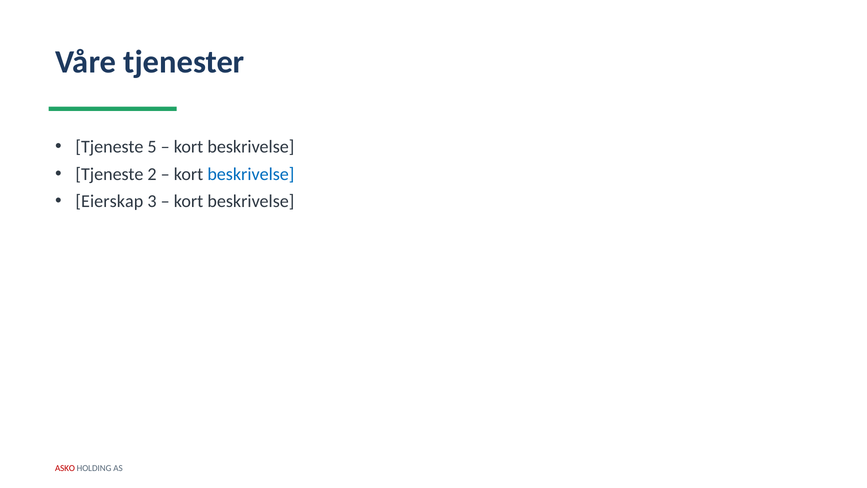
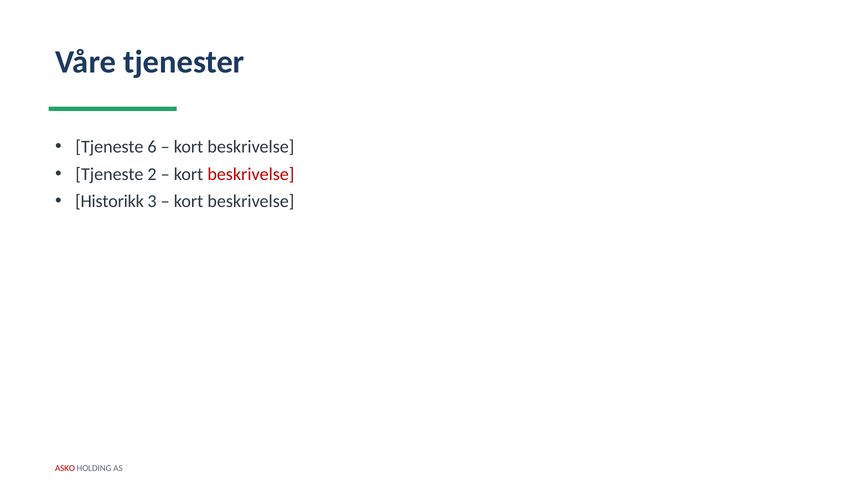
5: 5 -> 6 (152, 147)
beskrivelse colour: blue -> red (251, 174)
Eierskap: Eierskap -> Historikk (110, 201)
